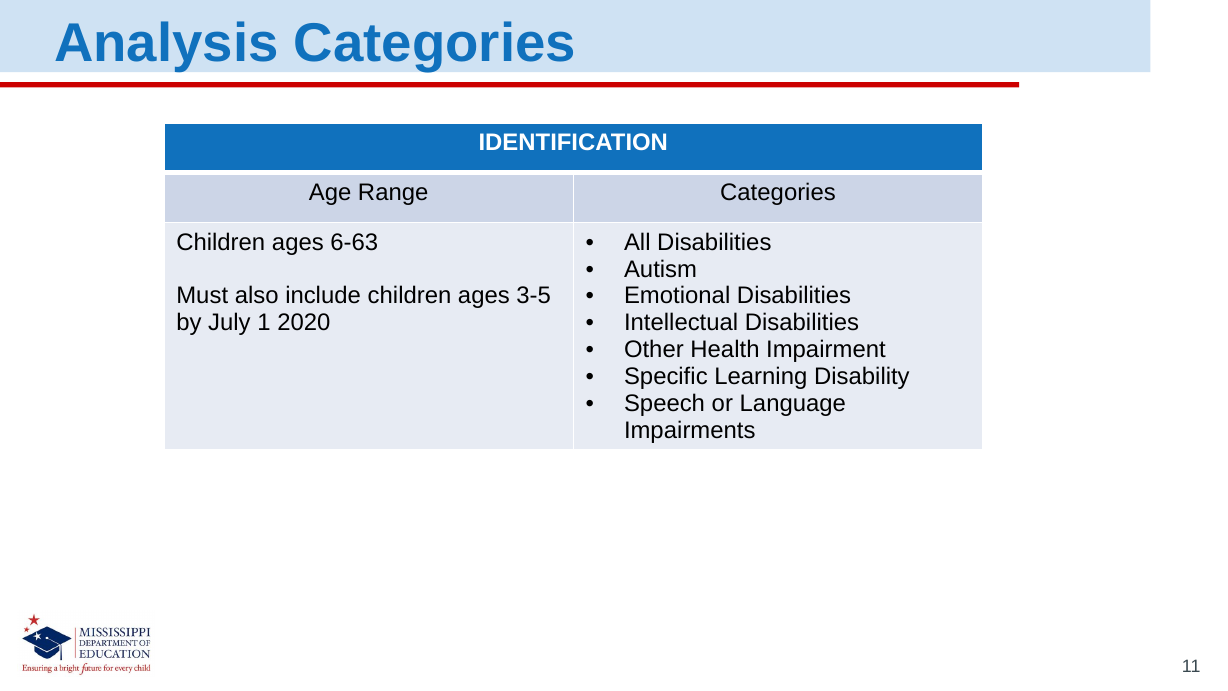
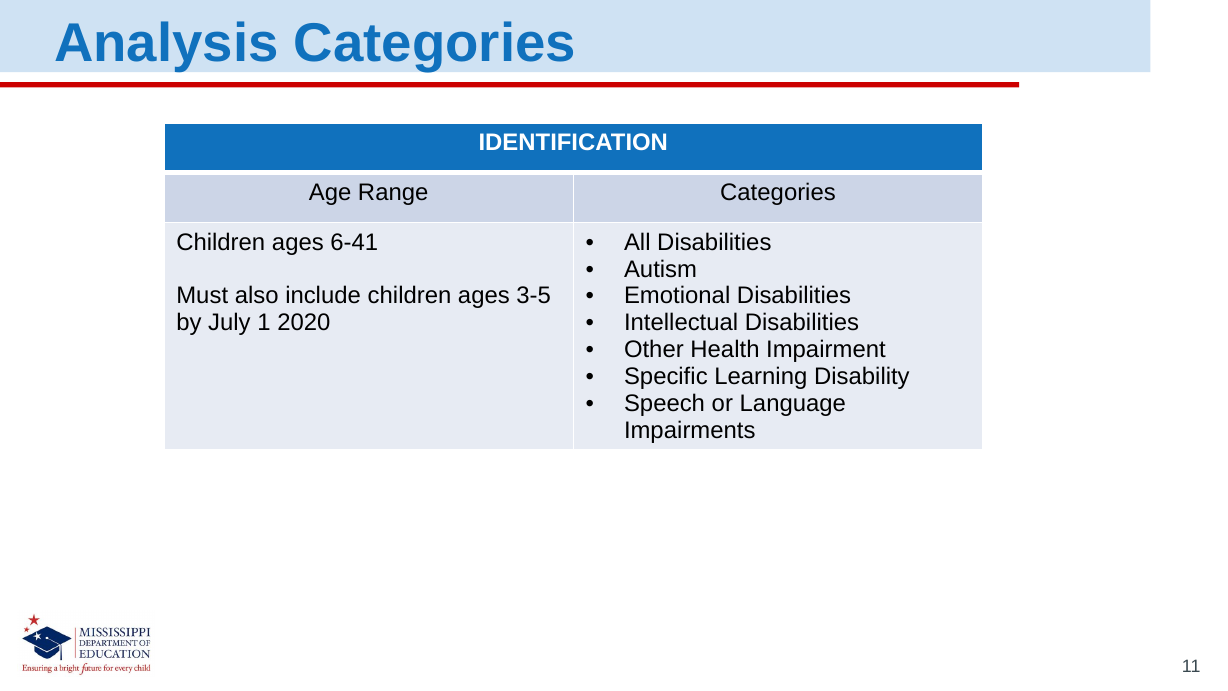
6-63: 6-63 -> 6-41 (354, 242)
